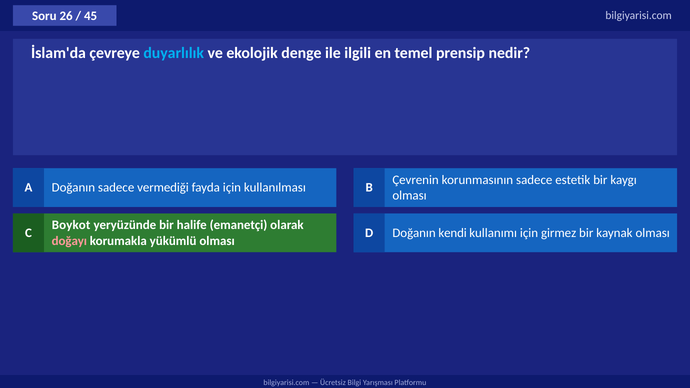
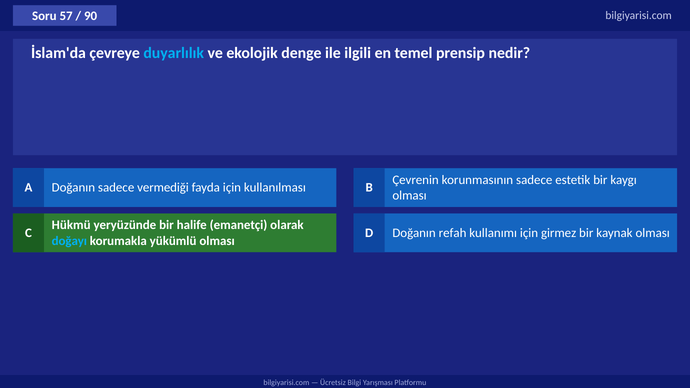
26: 26 -> 57 (66, 16)
45: 45 -> 90 (91, 16)
Boykot: Boykot -> Hükmü (71, 225)
kendi: kendi -> refah (453, 233)
doğayı colour: pink -> light blue (69, 241)
